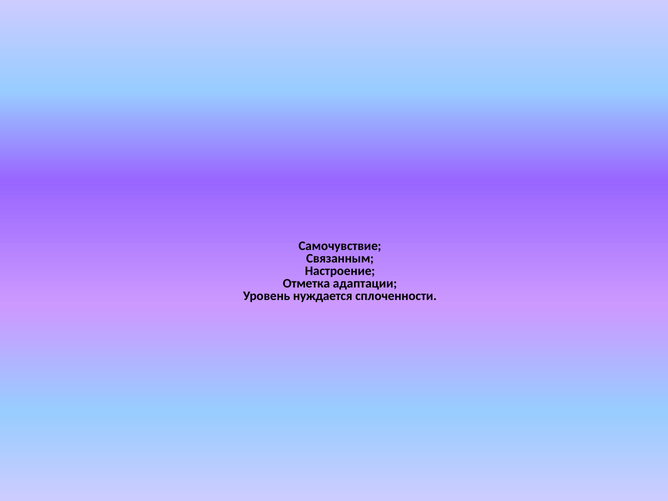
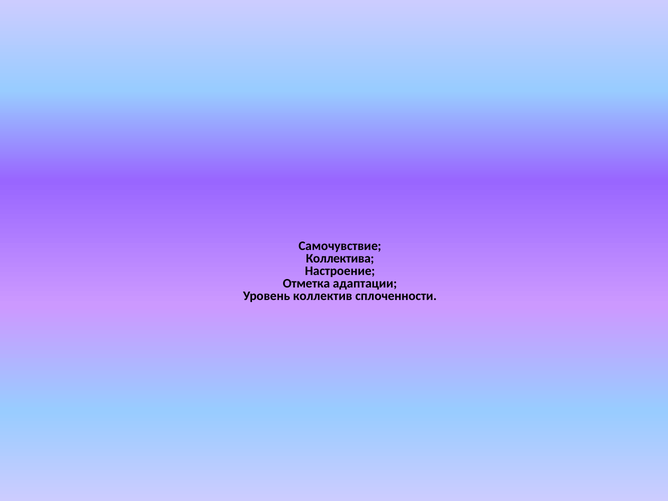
Связанным: Связанным -> Коллектива (340, 259)
нуждается: нуждается -> коллектив (323, 296)
